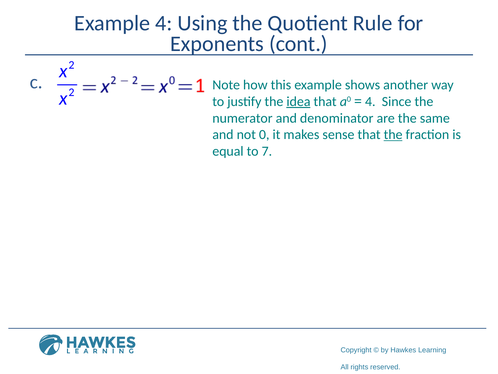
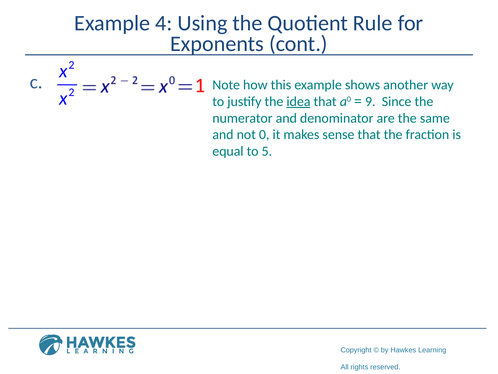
4: 4 -> 9 (370, 101)
the underline: present -> none (393, 135)
7: 7 -> 5 (267, 151)
